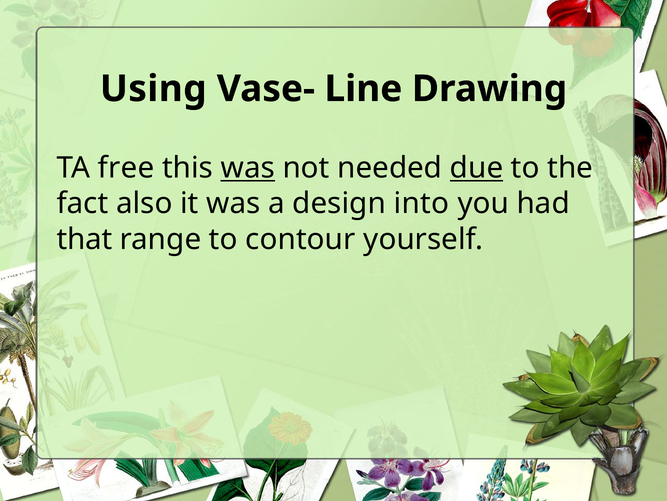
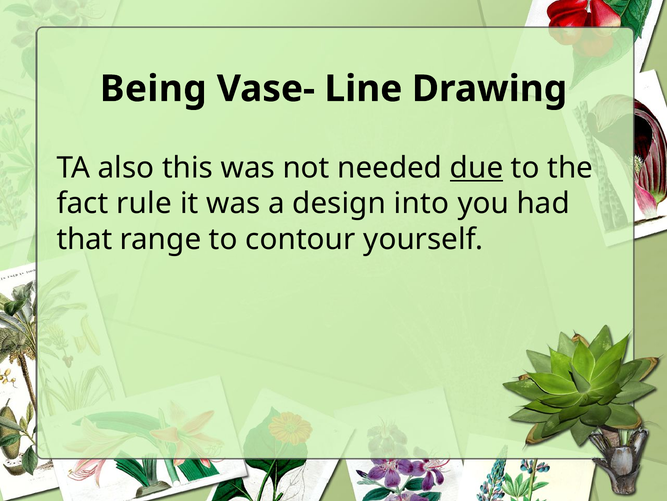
Using: Using -> Being (153, 89)
free: free -> also (126, 168)
was underline: present -> none (248, 168)
also: also -> rule (144, 203)
